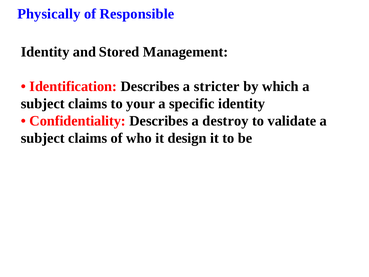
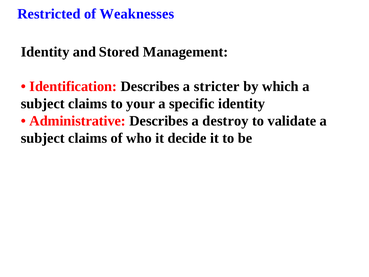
Physically: Physically -> Restricted (49, 14)
Responsible: Responsible -> Weaknesses (137, 14)
Confidentiality: Confidentiality -> Administrative (78, 121)
design: design -> decide (187, 138)
